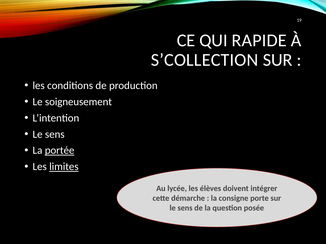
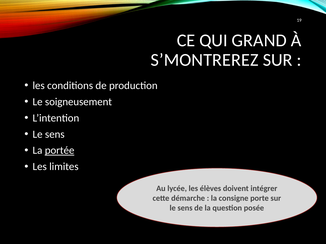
RAPIDE: RAPIDE -> GRAND (259, 40)
S’COLLECTION: S’COLLECTION -> S’MONTREREZ (205, 60)
limites underline: present -> none (64, 167)
